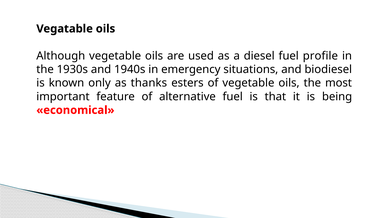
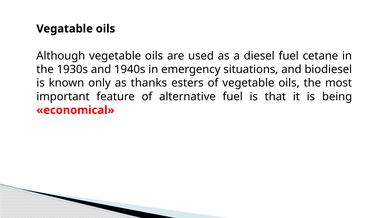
profile: profile -> cetane (320, 56)
